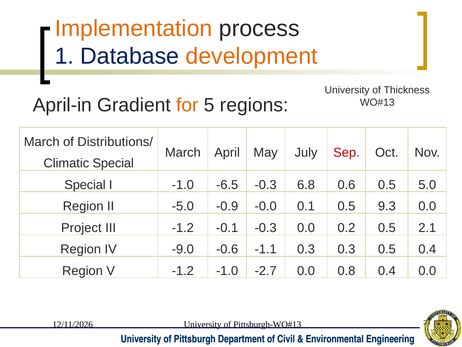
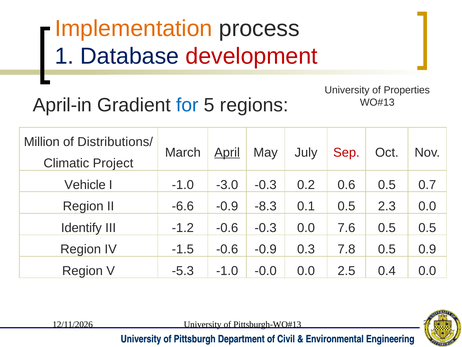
development colour: orange -> red (252, 56)
Thickness: Thickness -> Properties (407, 90)
for colour: orange -> blue (187, 105)
March: March -> Million (42, 142)
April underline: none -> present (227, 152)
Climatic Special: Special -> Project (113, 163)
Special: Special -> Vehicle (85, 185)
-6.5: -6.5 -> -3.0 (227, 185)
6.8: 6.8 -> 0.2 (306, 185)
5.0: 5.0 -> 0.7 (427, 185)
-5.0: -5.0 -> -6.6 (183, 206)
-0.0: -0.0 -> -8.3 (266, 206)
9.3: 9.3 -> 2.3 (387, 206)
Project: Project -> Identify (81, 227)
-1.2 -0.1: -0.1 -> -0.6 (227, 228)
0.2: 0.2 -> 7.6 (346, 228)
0.5 2.1: 2.1 -> 0.5 (427, 228)
-9.0: -9.0 -> -1.5 (183, 249)
-0.6 -1.1: -1.1 -> -0.9 (266, 249)
0.3 0.3: 0.3 -> 7.8 (346, 249)
0.5 0.4: 0.4 -> 0.9 (427, 249)
V -1.2: -1.2 -> -5.3 (183, 270)
-2.7: -2.7 -> -0.0 (266, 270)
0.8: 0.8 -> 2.5 (346, 270)
